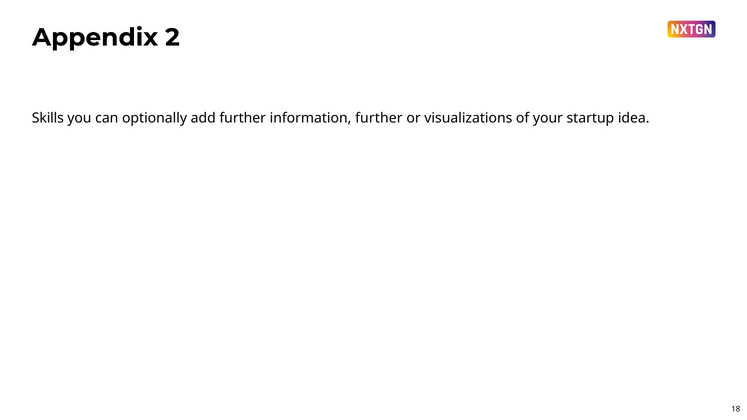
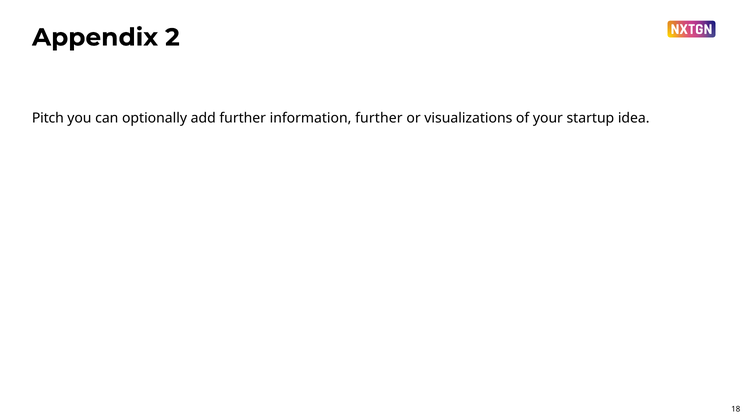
Skills: Skills -> Pitch (48, 118)
